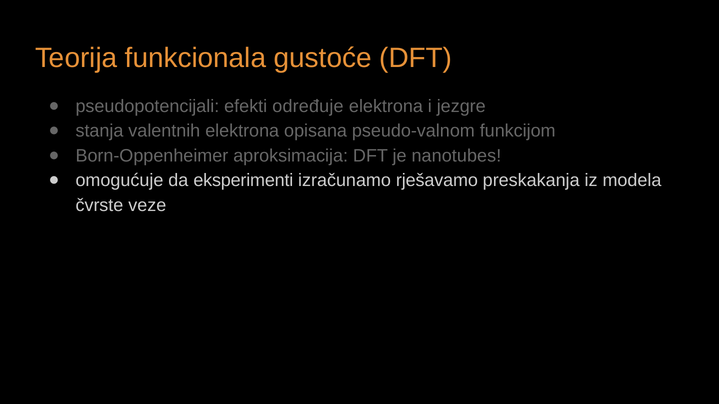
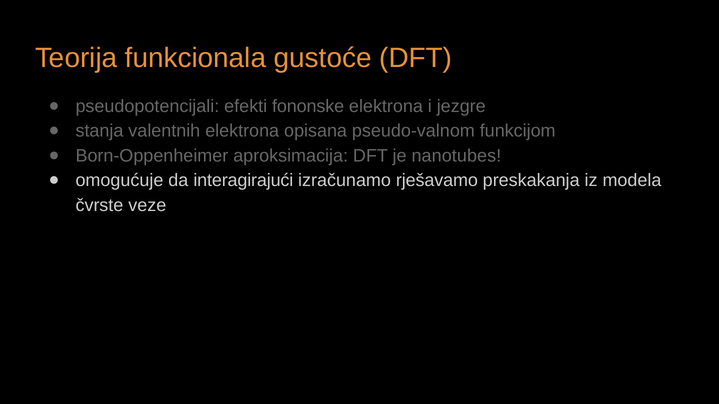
određuje: određuje -> fononske (308, 106)
eksperimenti: eksperimenti -> interagirajući (243, 181)
